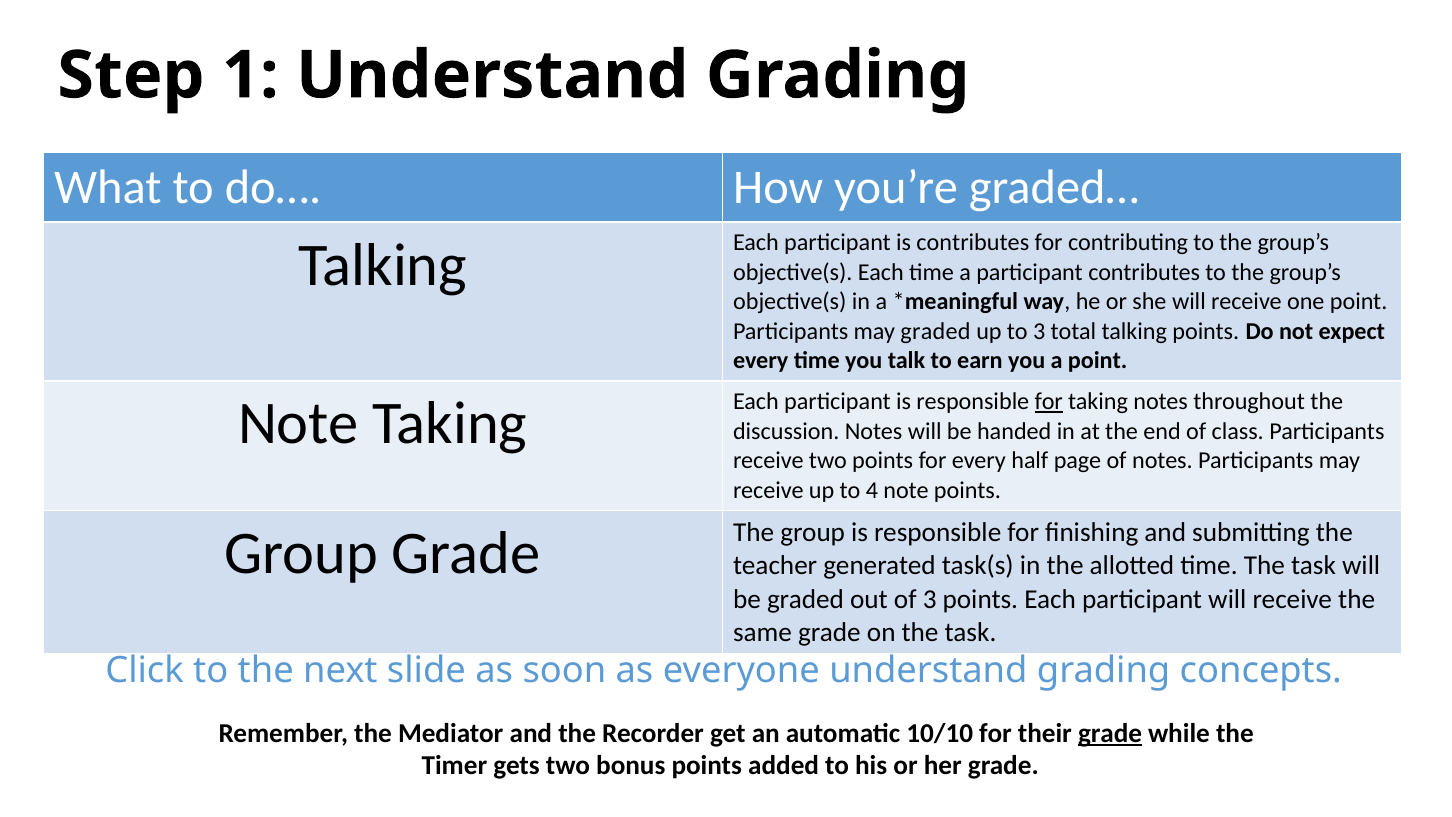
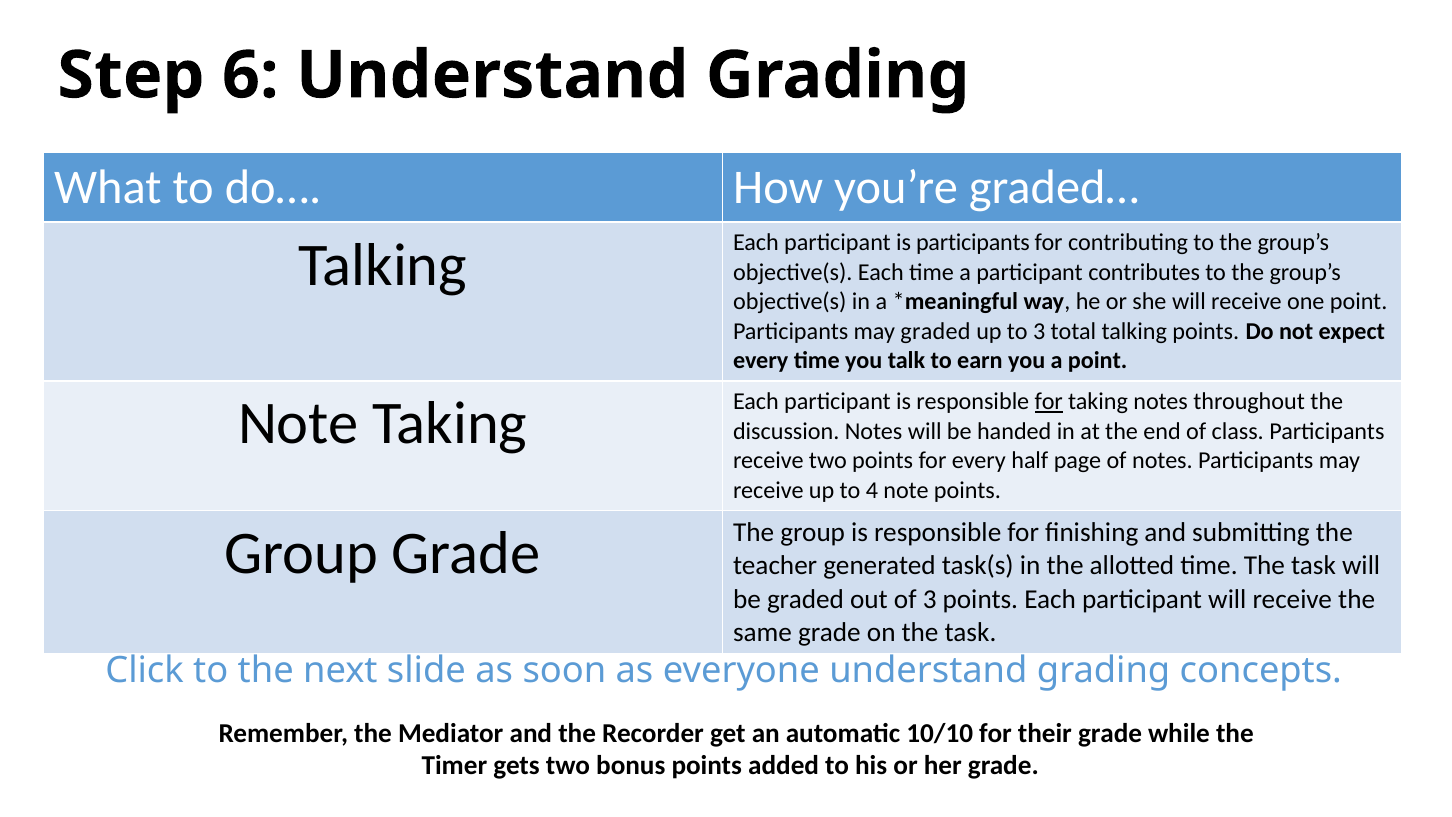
1: 1 -> 6 (250, 75)
is contributes: contributes -> participants (973, 242)
grade underline: present -> none (1110, 733)
